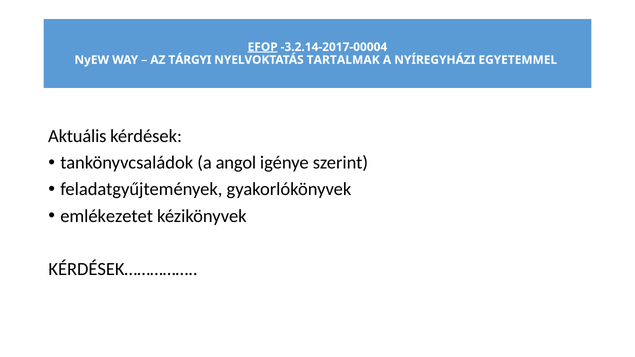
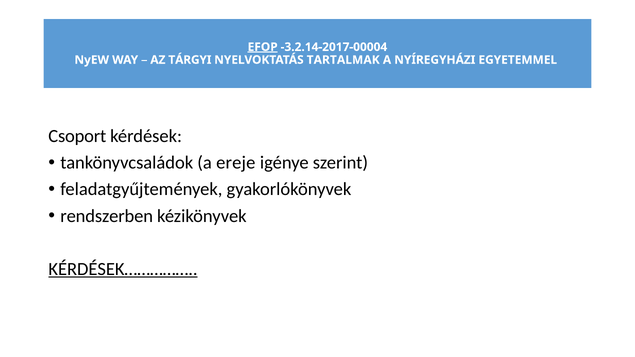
Aktuális: Aktuális -> Csoport (77, 136)
angol: angol -> ereje (236, 163)
emlékezetet: emlékezetet -> rendszerben (107, 216)
KÉRDÉSEK…………… underline: none -> present (123, 269)
